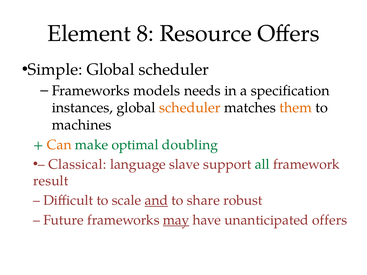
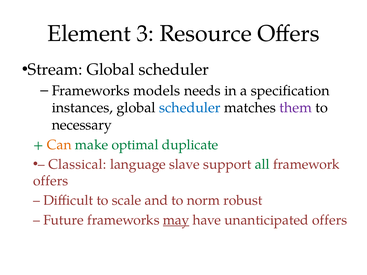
8: 8 -> 3 (145, 34)
Simple: Simple -> Stream (55, 70)
scheduler colour: orange -> blue (190, 108)
them colour: orange -> purple (296, 108)
machines: machines -> necessary (82, 125)
doubling: doubling -> duplicate (190, 145)
result: result -> offers (51, 181)
and underline: present -> none (156, 201)
share: share -> norm (203, 201)
